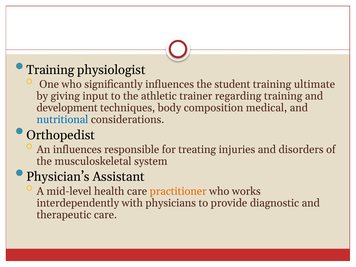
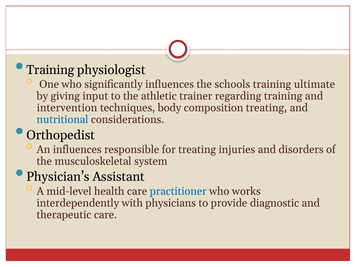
student: student -> schools (232, 84)
development: development -> intervention (67, 108)
composition medical: medical -> treating (266, 108)
practitioner colour: orange -> blue (178, 191)
